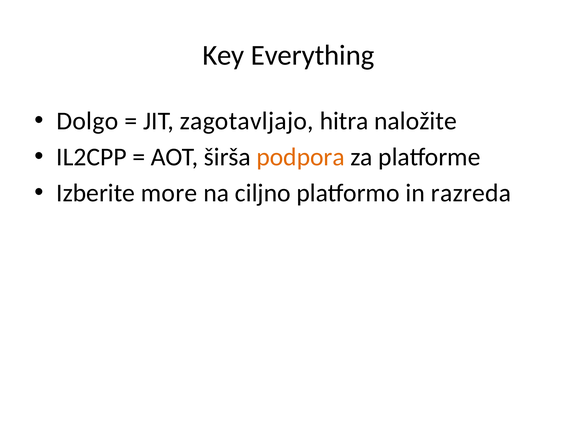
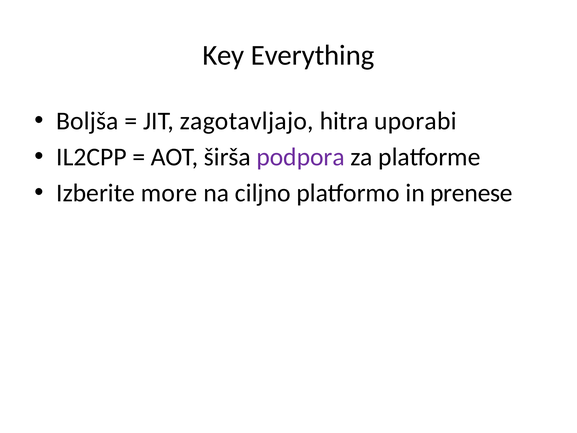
Dolgo: Dolgo -> Boljša (87, 121)
naložite: naložite -> uporabi (415, 121)
podpora colour: orange -> purple (301, 157)
razreda: razreda -> prenese (471, 193)
